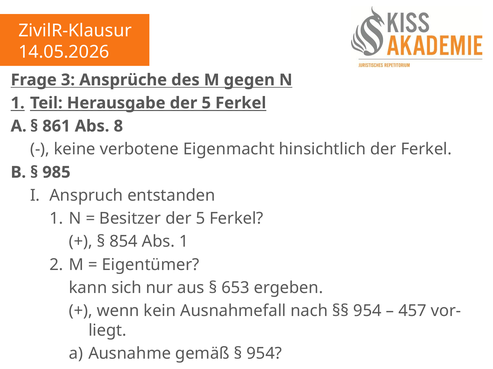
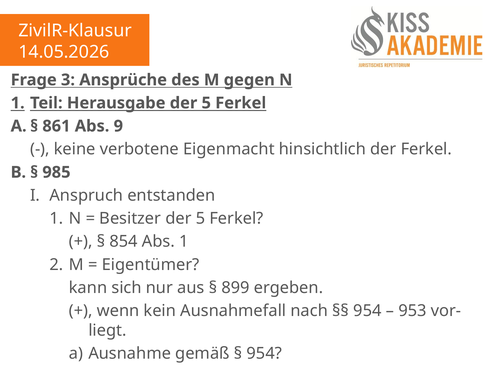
8: 8 -> 9 (118, 126)
653: 653 -> 899 (236, 288)
457: 457 -> 953 (413, 311)
